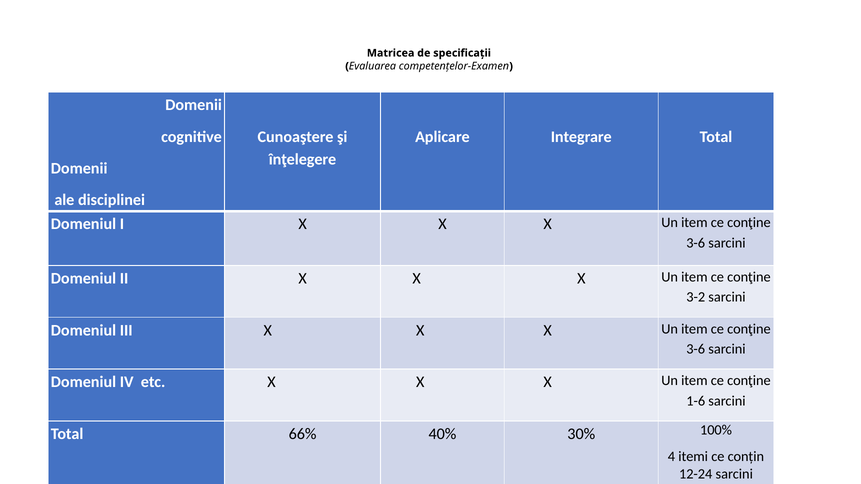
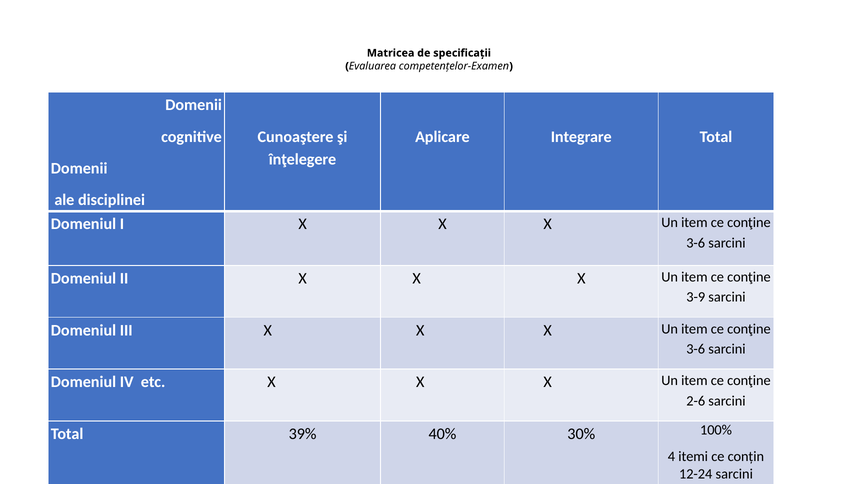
3-2: 3-2 -> 3-9 (696, 297)
1-6: 1-6 -> 2-6 (696, 401)
66%: 66% -> 39% (303, 434)
